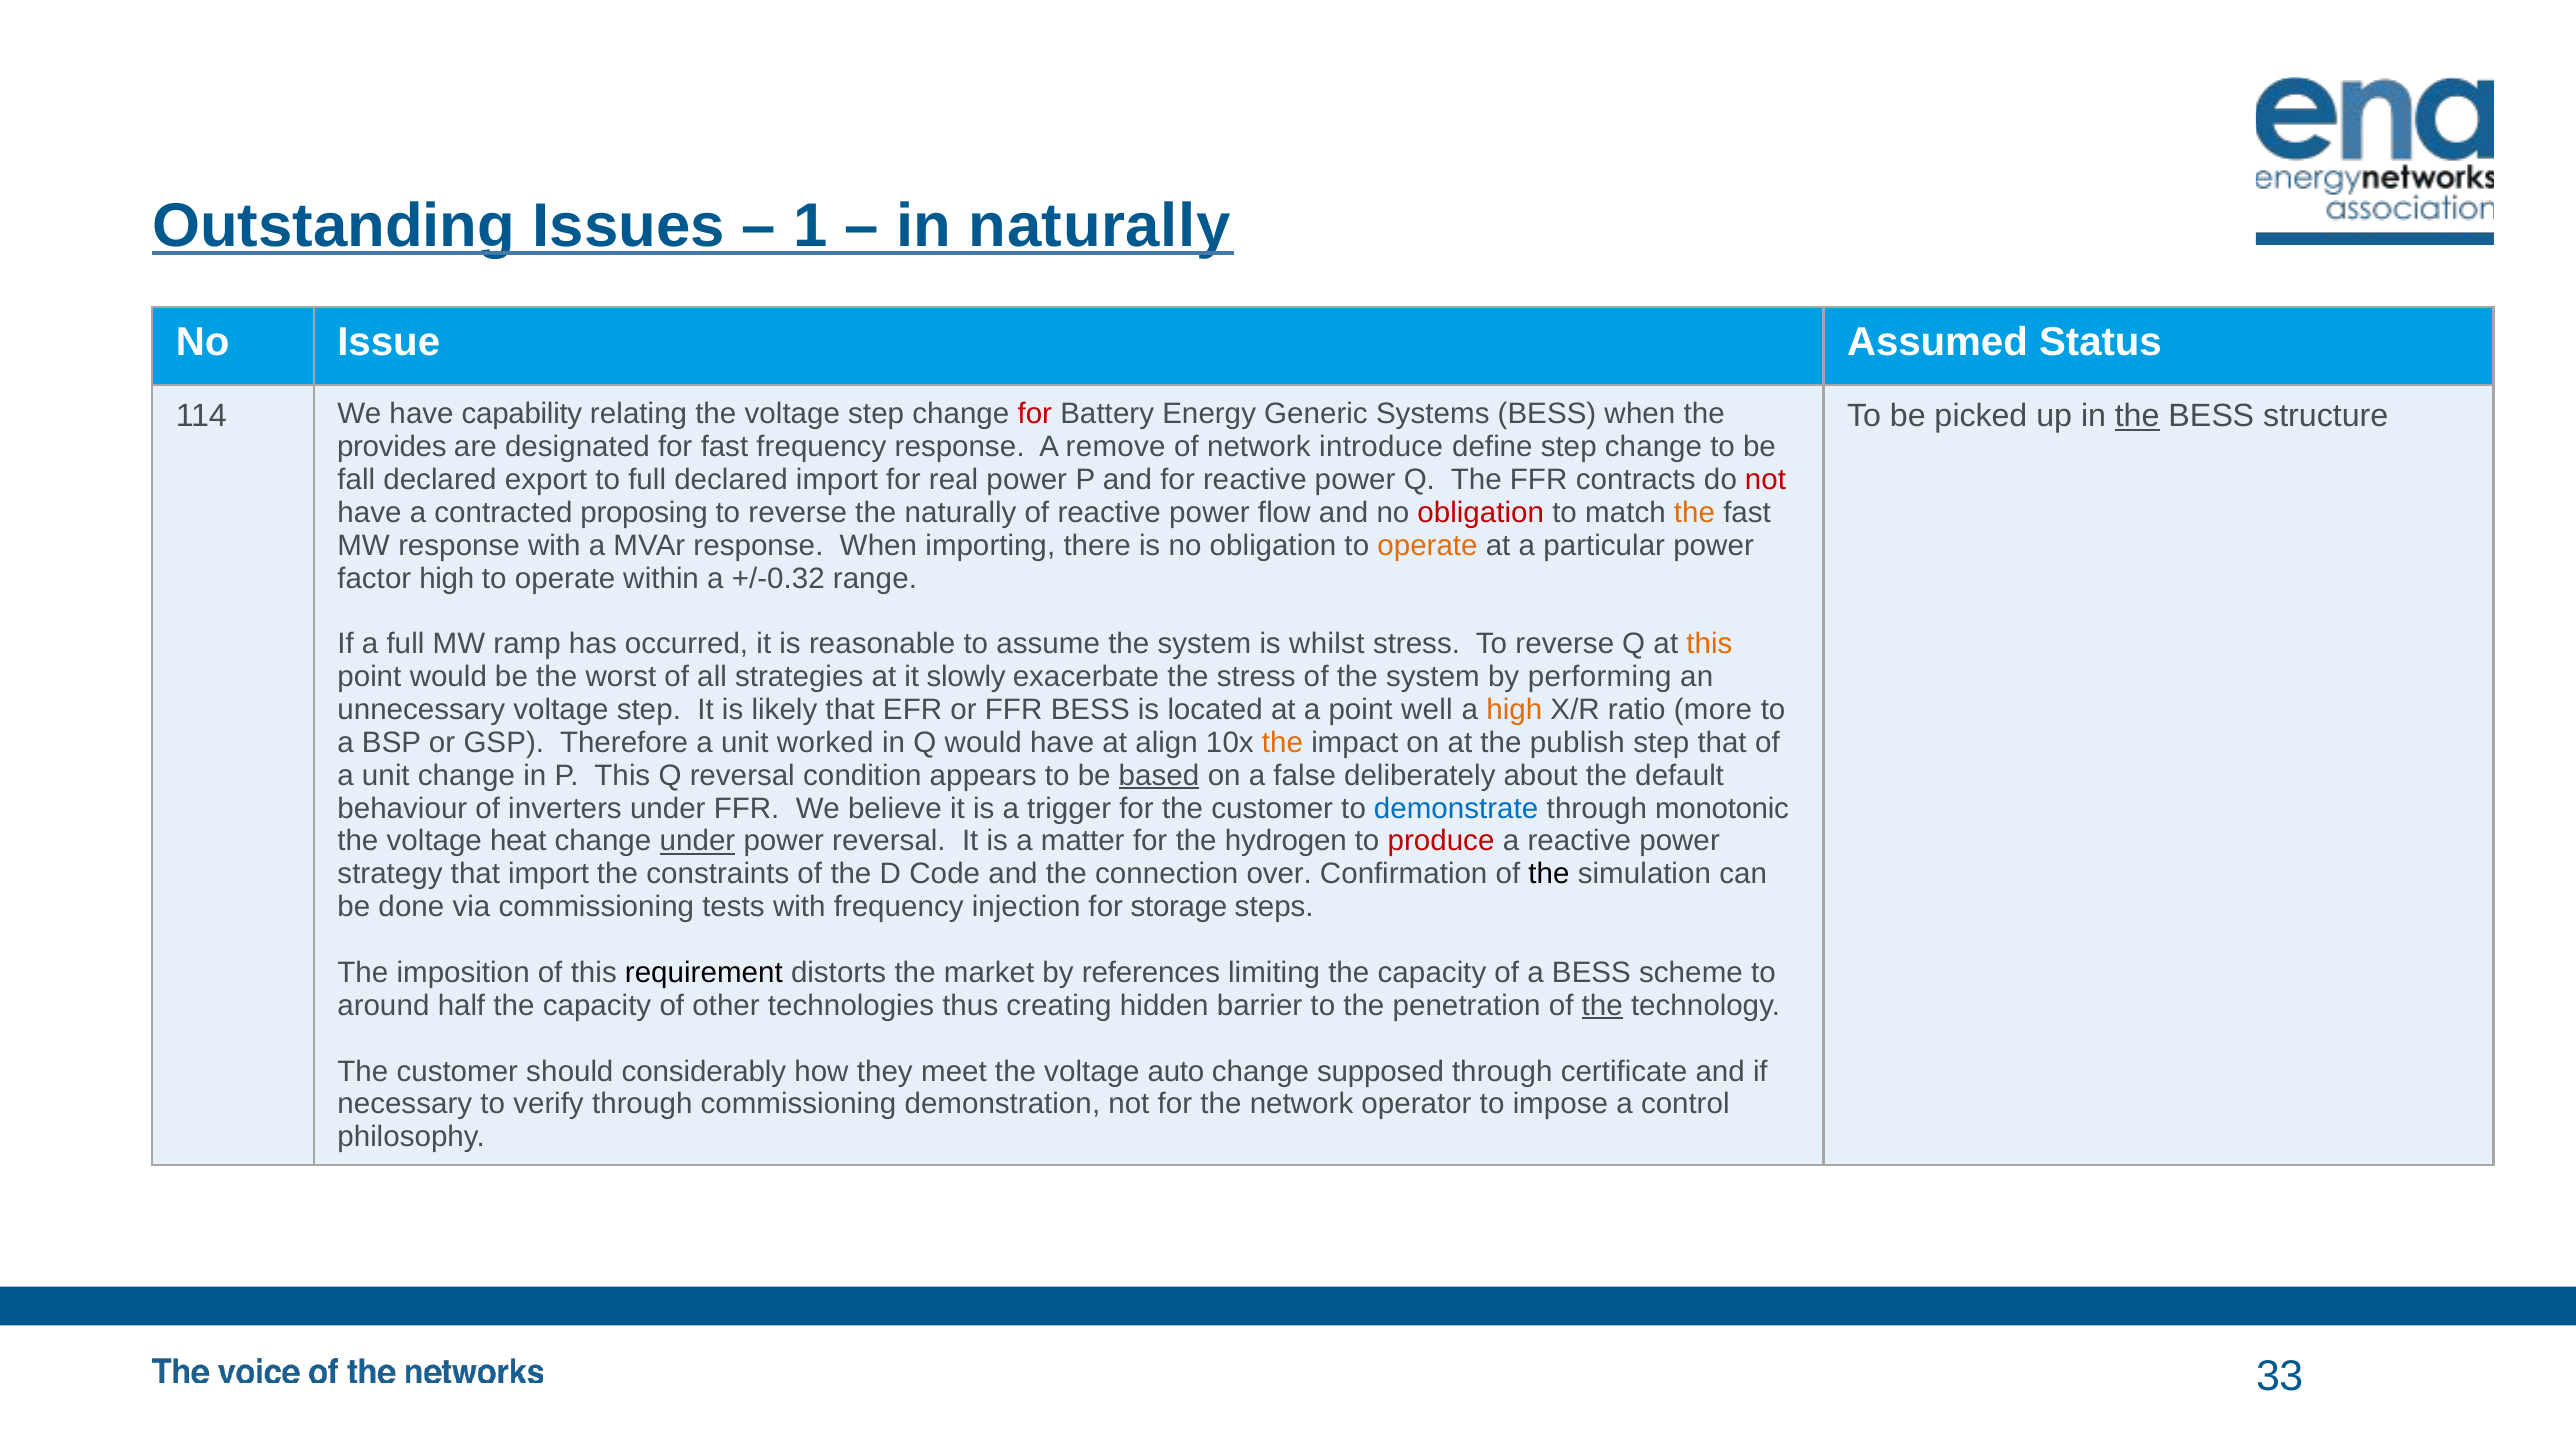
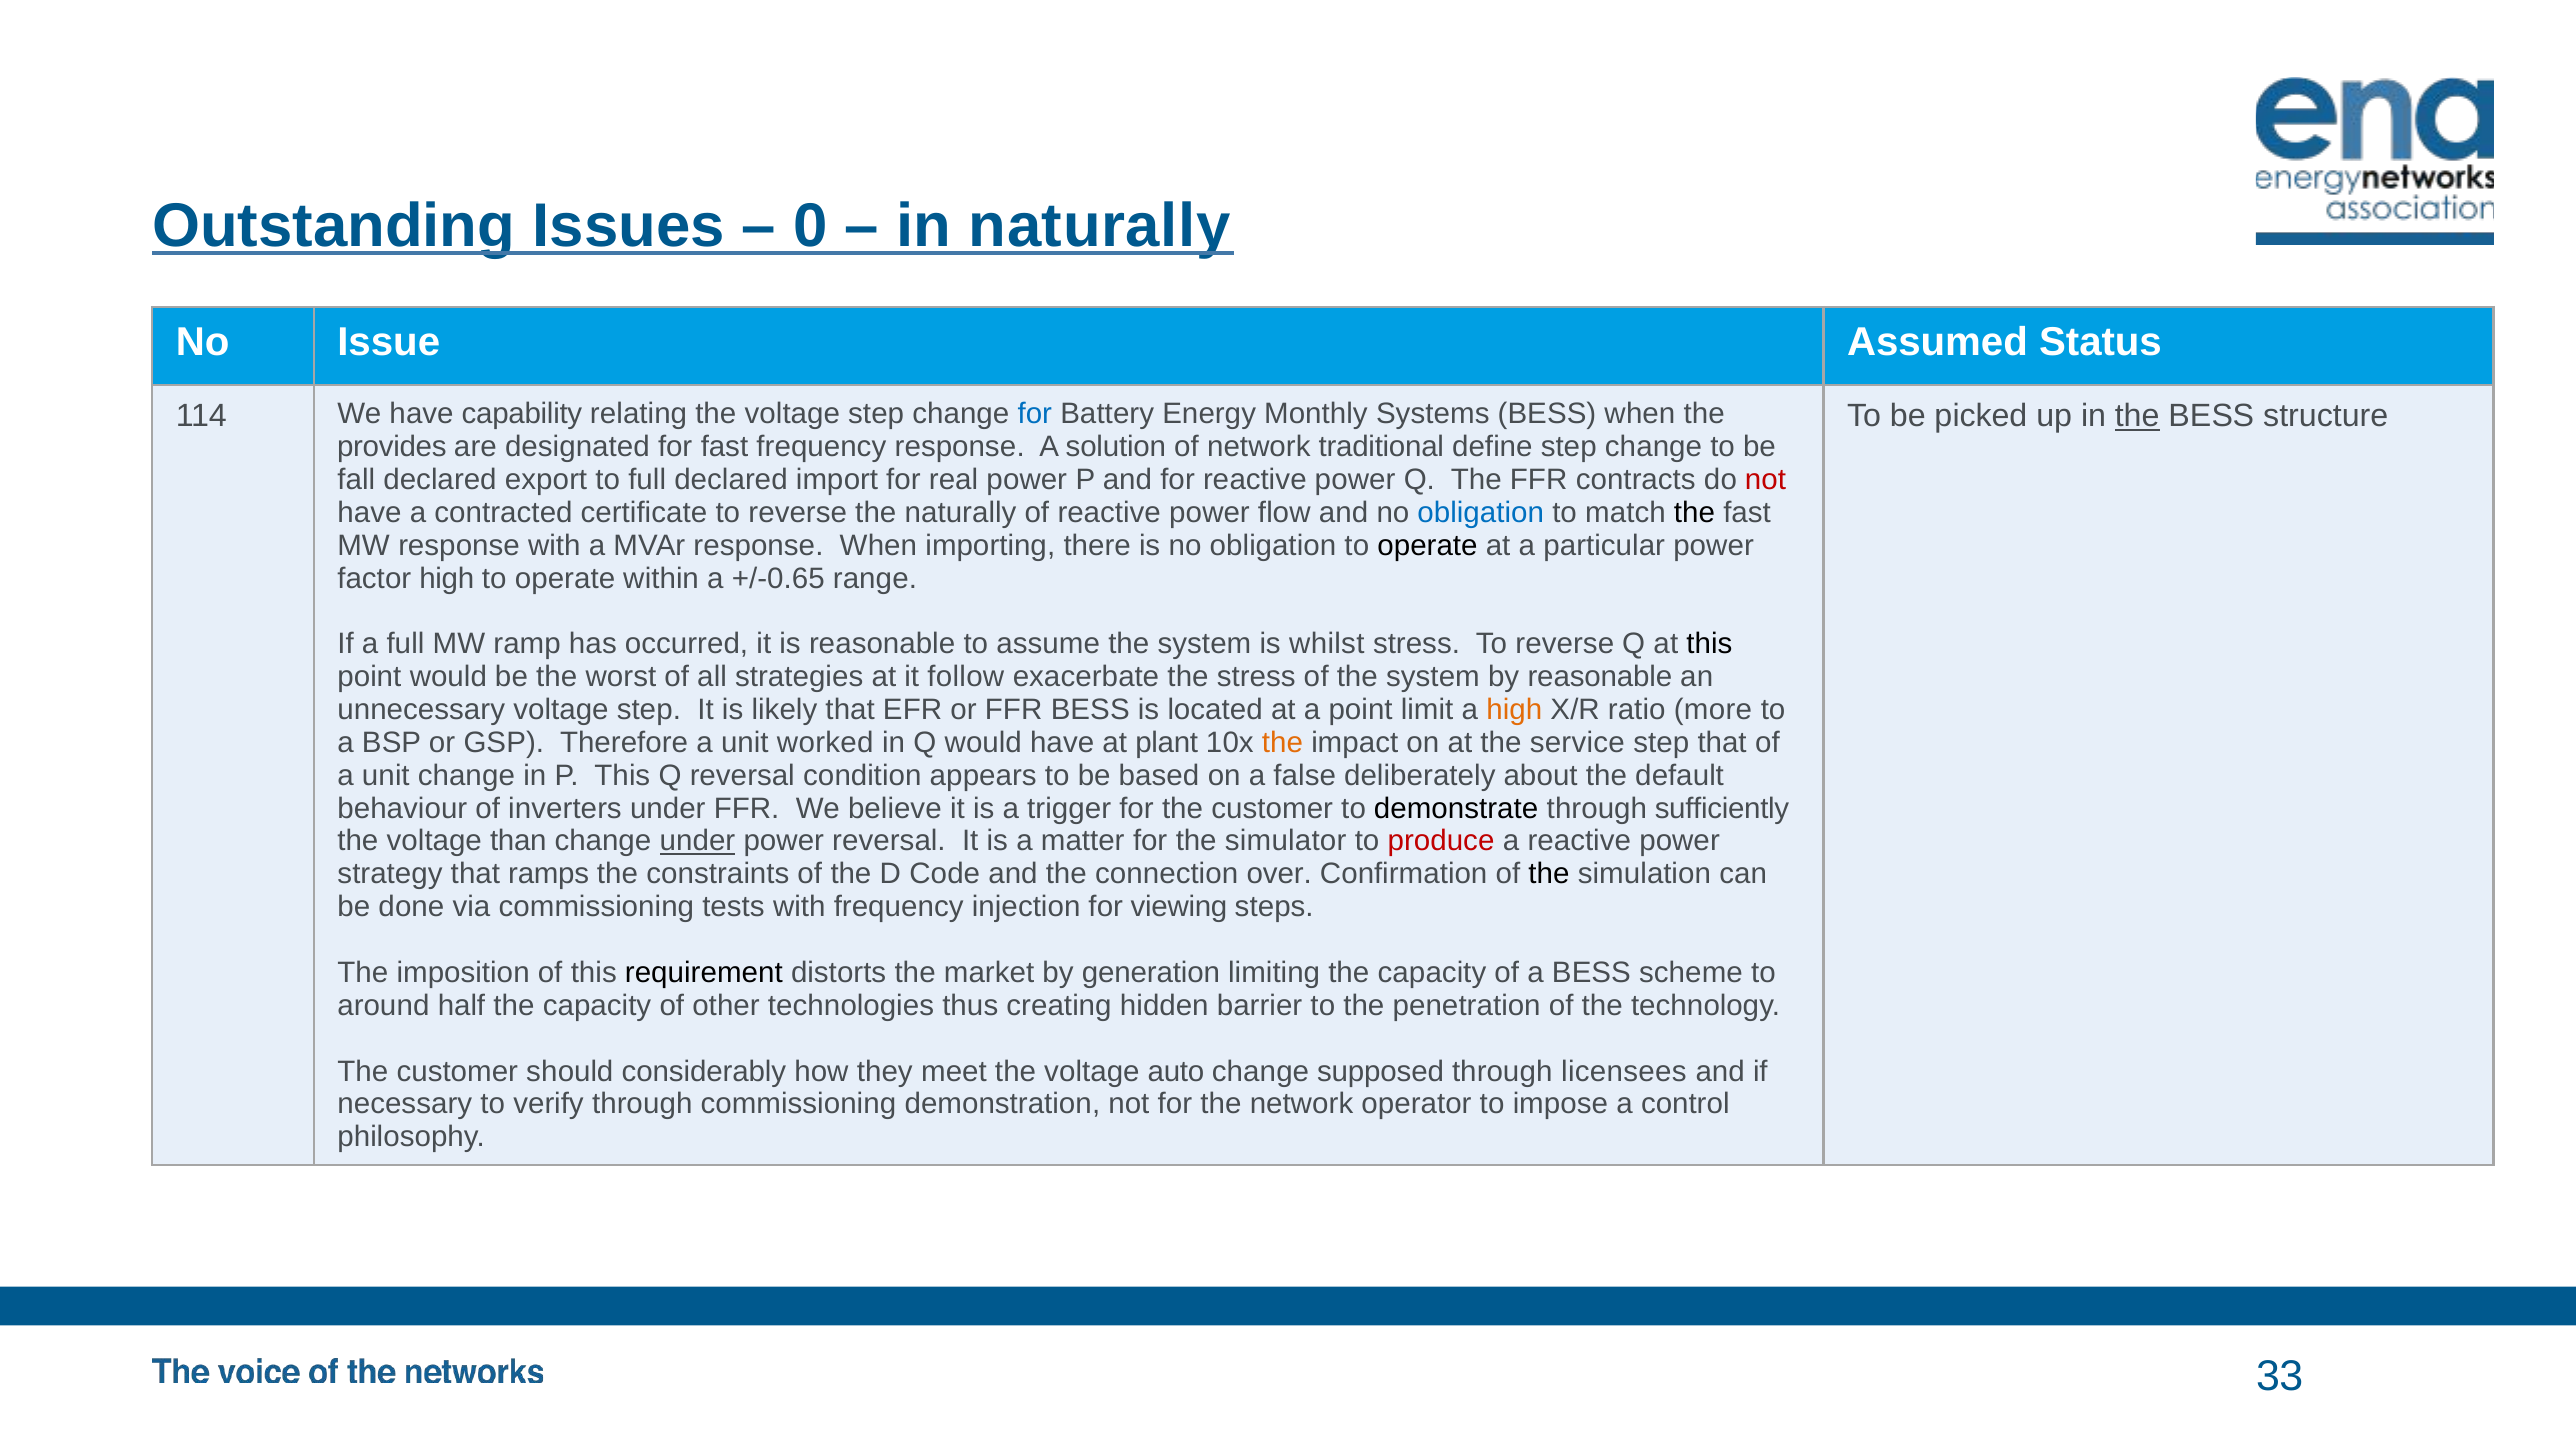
1: 1 -> 0 (810, 226)
for colour: red -> blue (1035, 414)
Generic: Generic -> Monthly (1316, 414)
remove: remove -> solution (1116, 447)
introduce: introduce -> traditional (1381, 447)
proposing: proposing -> certificate (644, 513)
obligation colour: red -> blue (1481, 513)
the colour: orange -> black (1694, 513)
operate colour: orange -> black (1428, 546)
+/-0.32: +/-0.32 -> +/-0.65 (778, 578)
this colour: orange -> black (1709, 644)
slowly: slowly -> follow (966, 677)
by performing: performing -> reasonable (1600, 677)
well: well -> limit (1427, 710)
align: align -> plant (1167, 743)
publish: publish -> service (1577, 743)
based underline: present -> none (1159, 776)
demonstrate colour: blue -> black (1456, 808)
monotonic: monotonic -> sufficiently (1722, 808)
heat: heat -> than (518, 841)
hydrogen: hydrogen -> simulator (1286, 841)
that import: import -> ramps (549, 874)
storage: storage -> viewing (1179, 907)
references: references -> generation (1151, 973)
the underline: present -> none (1602, 1006)
certificate: certificate -> licensees (1624, 1071)
